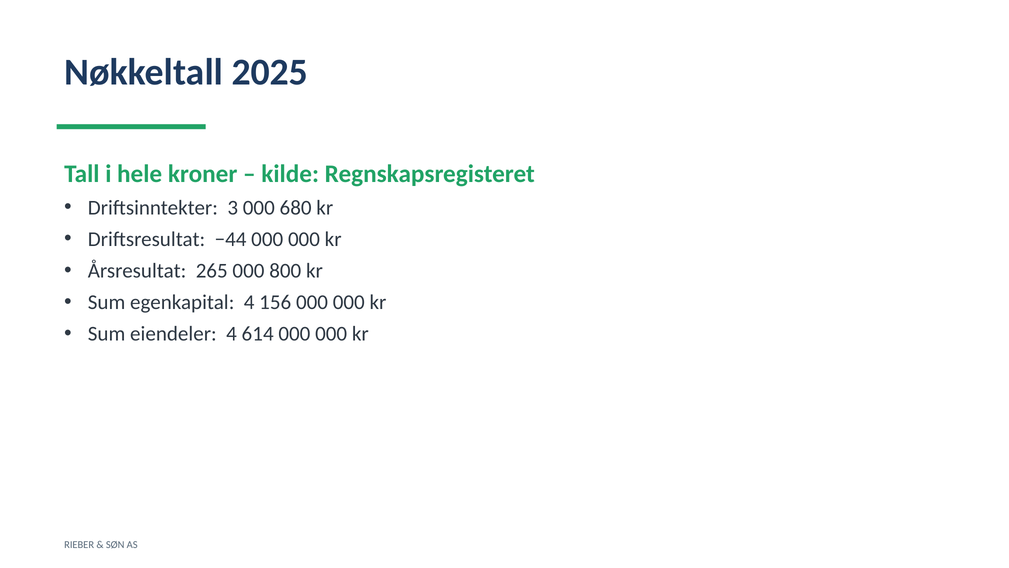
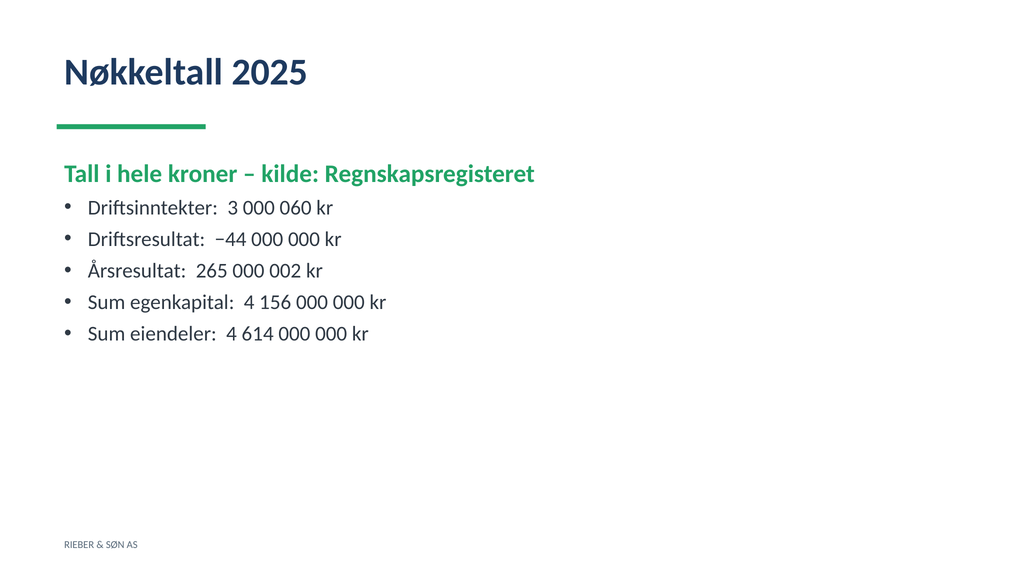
680: 680 -> 060 (296, 207)
800: 800 -> 002 (285, 271)
